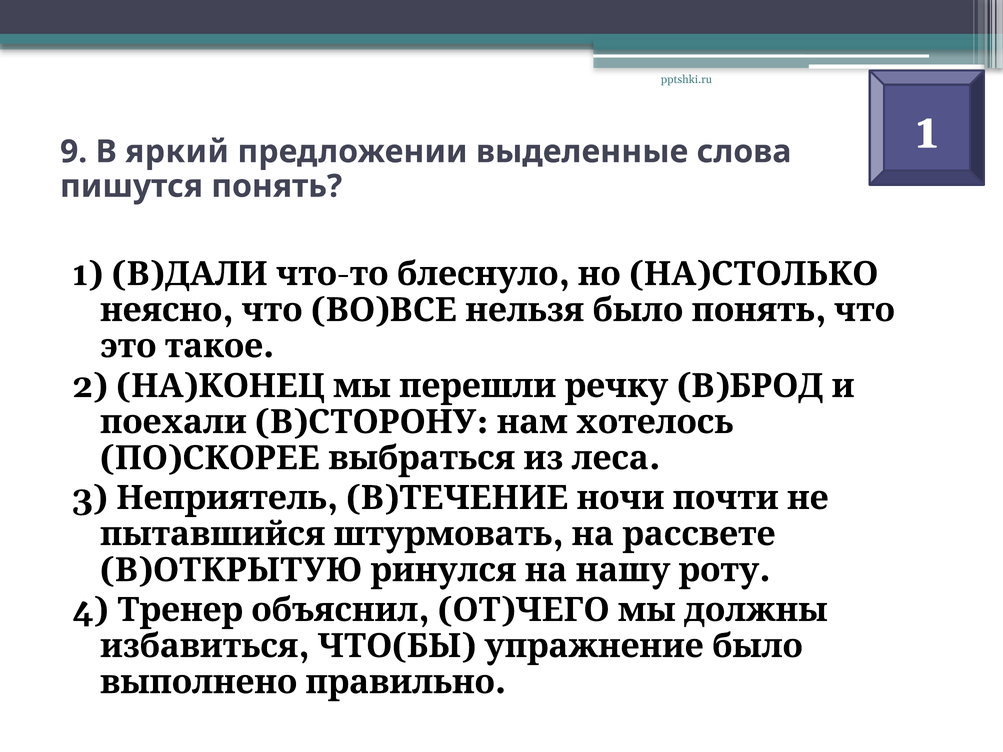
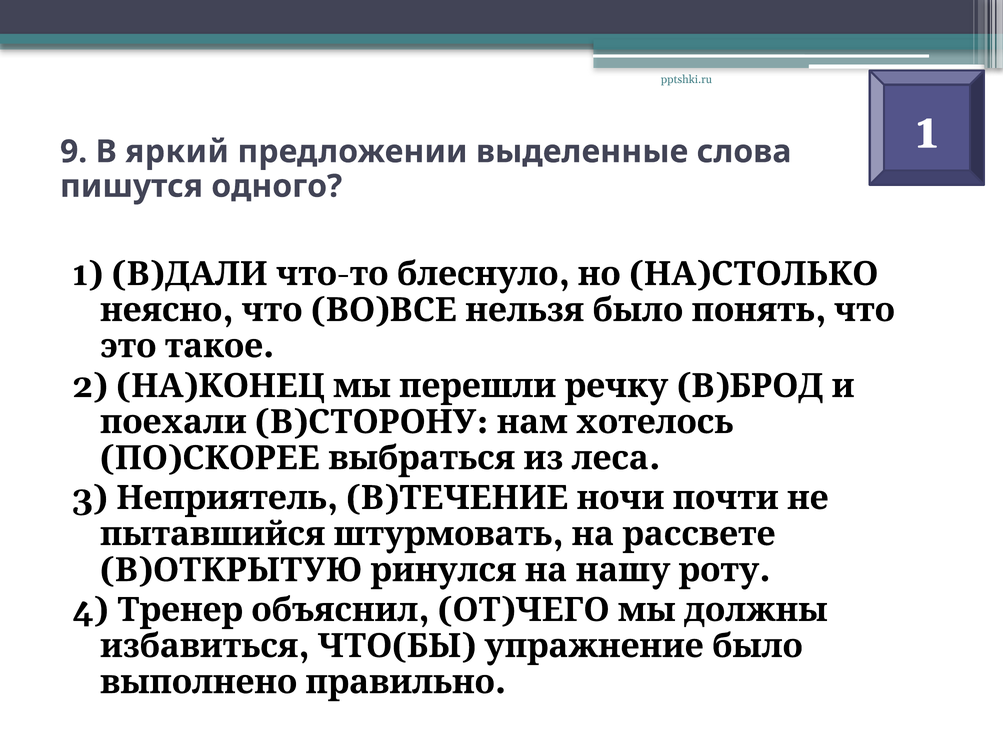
пишутся понять: понять -> одного (277, 186)
